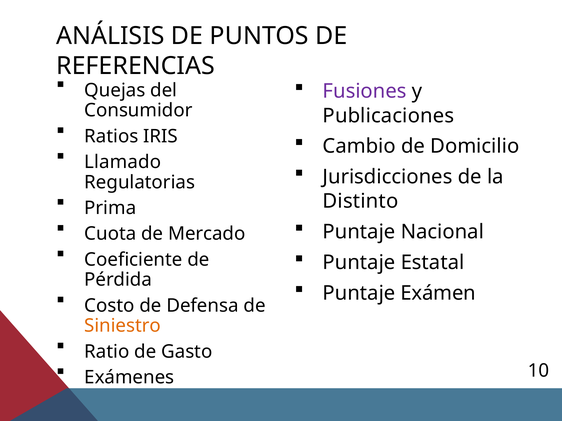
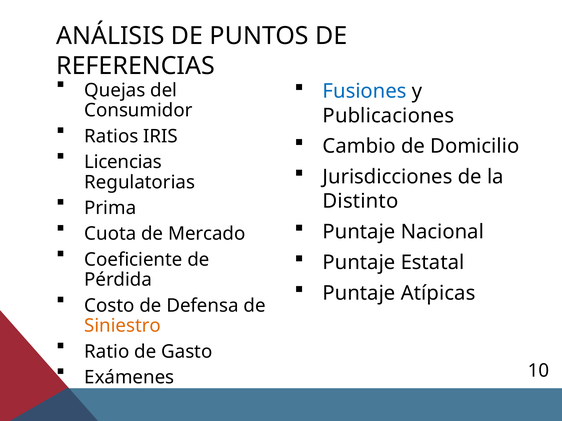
Fusiones colour: purple -> blue (365, 91)
Llamado: Llamado -> Licencias (123, 162)
Exámen: Exámen -> Atípicas (438, 293)
